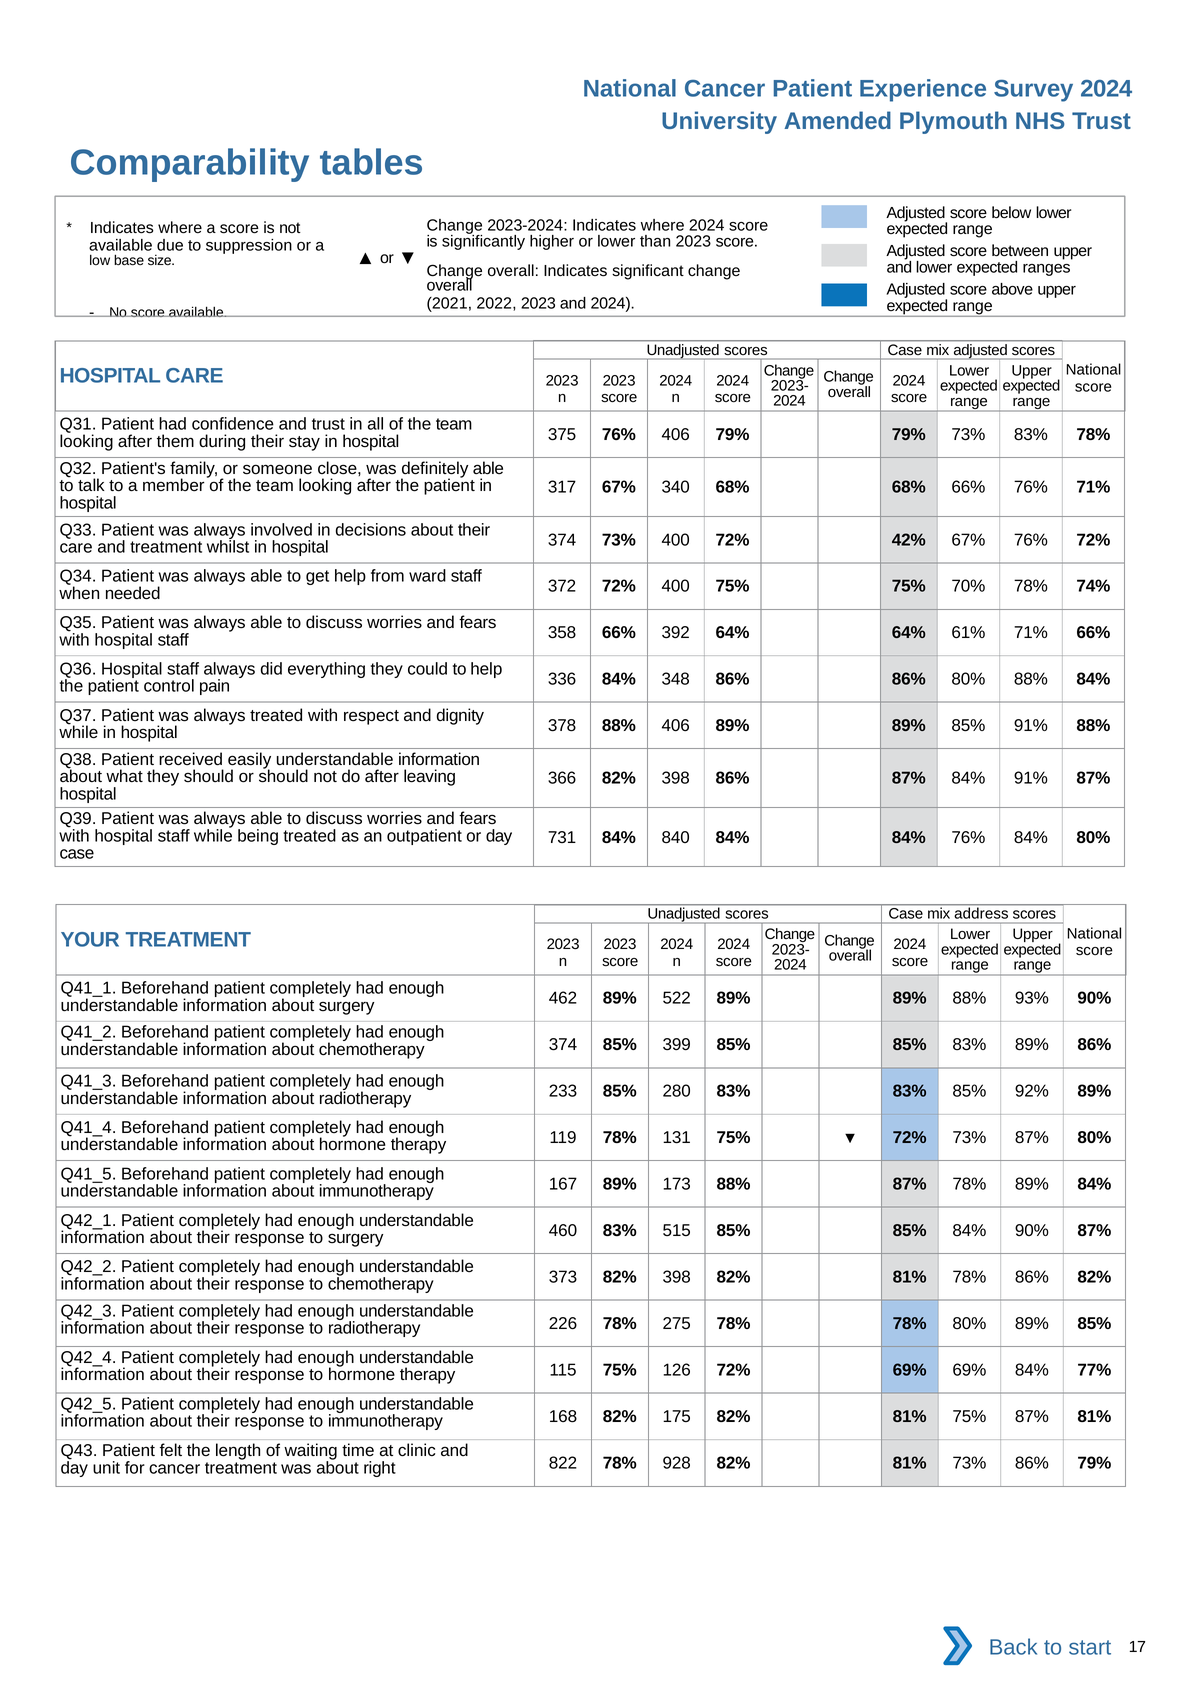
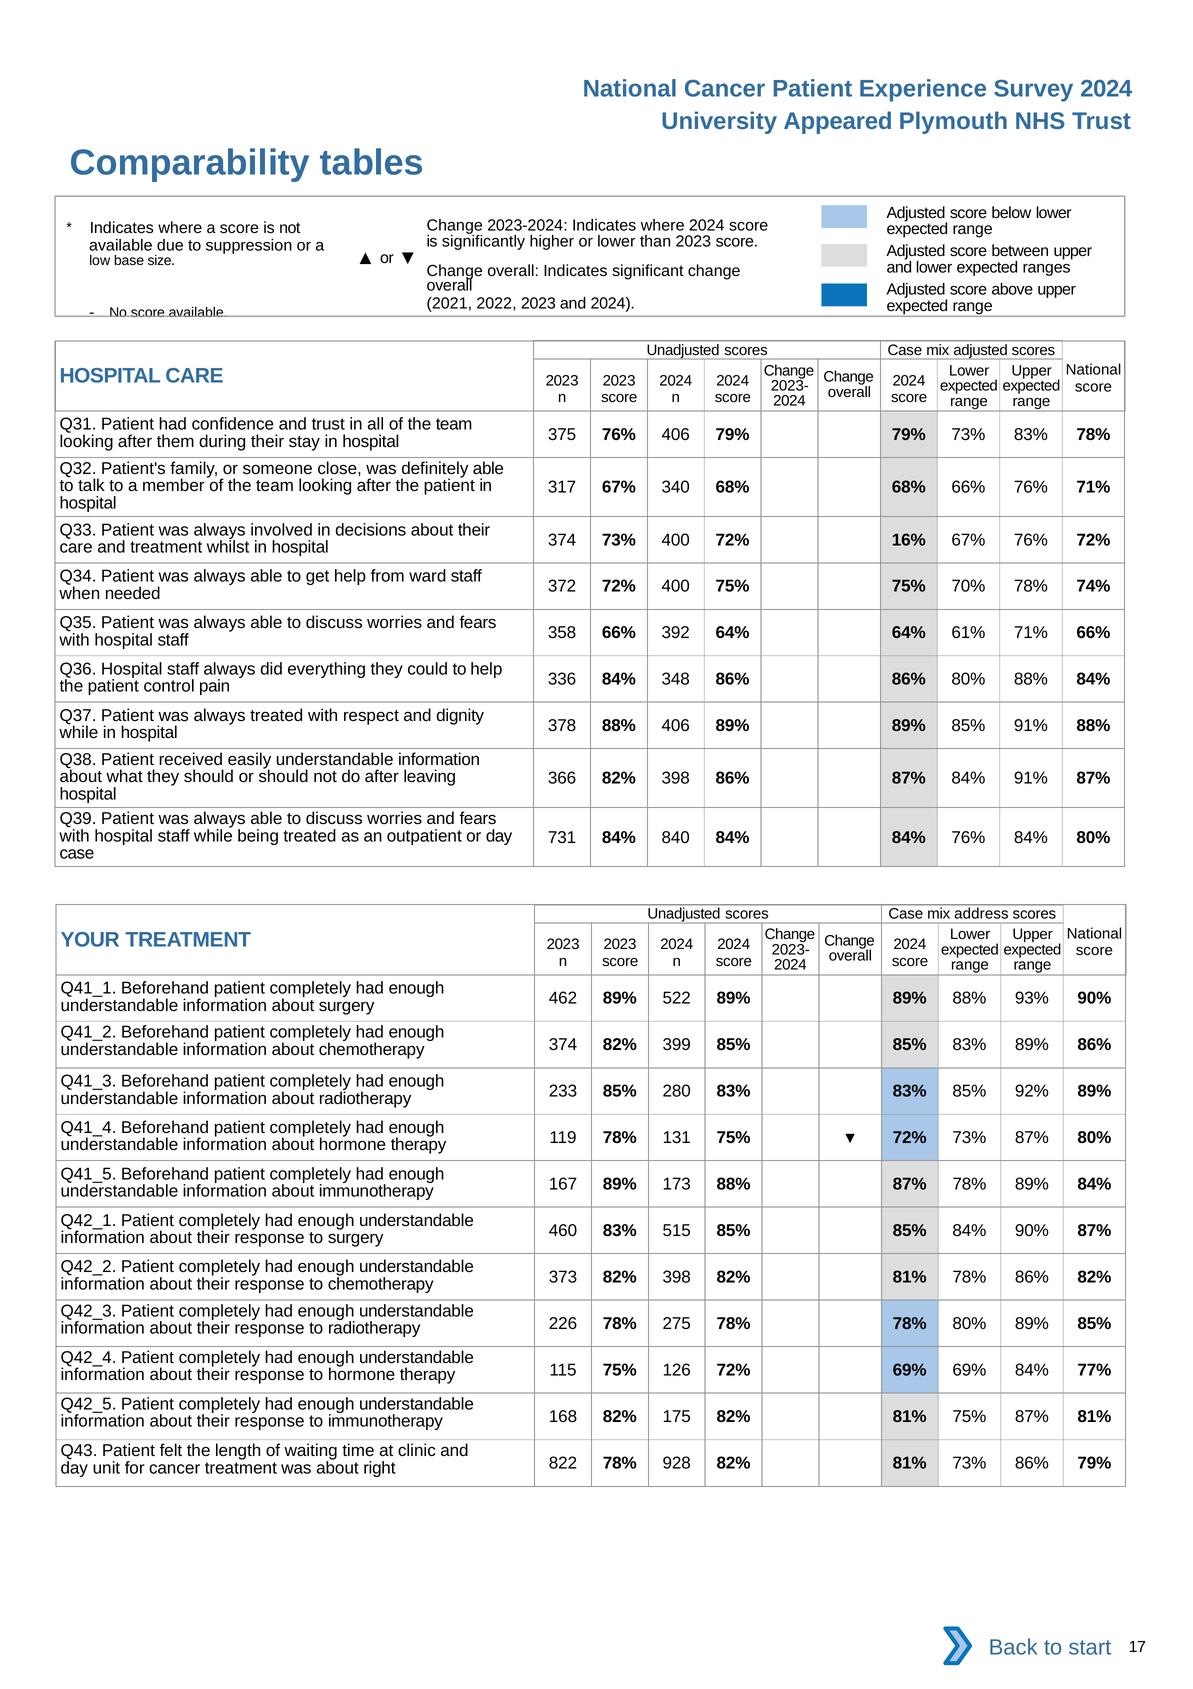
Amended: Amended -> Appeared (838, 121)
42%: 42% -> 16% (909, 540)
374 85%: 85% -> 82% (620, 1044)
